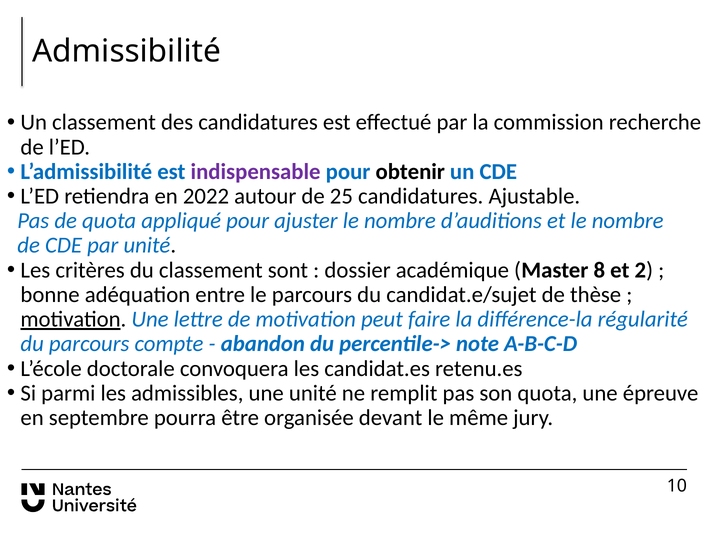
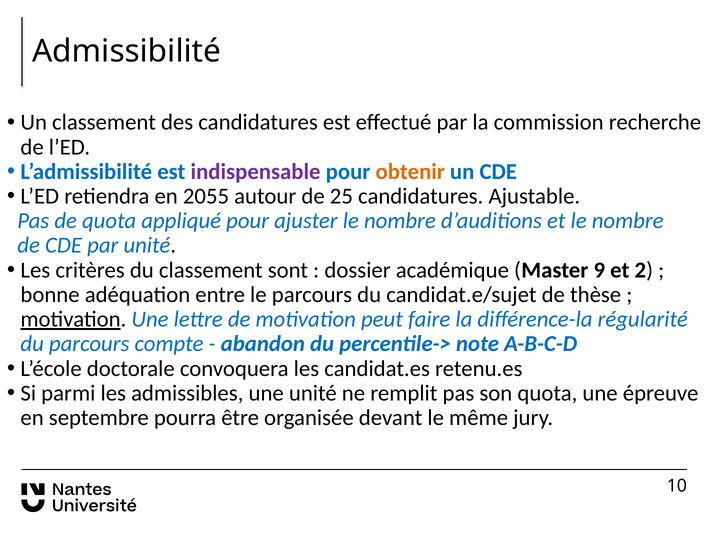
obtenir colour: black -> orange (410, 171)
2022: 2022 -> 2055 (206, 196)
8: 8 -> 9 (599, 270)
